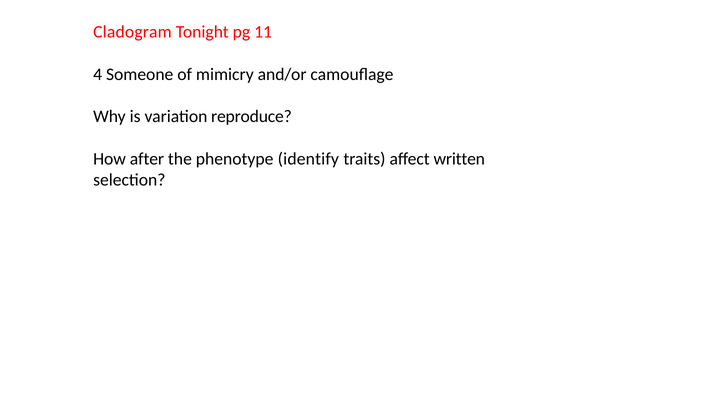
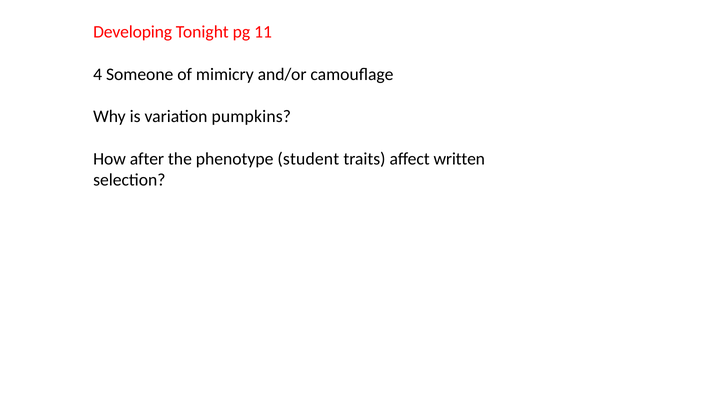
Cladogram: Cladogram -> Developing (133, 32)
reproduce: reproduce -> pumpkins (251, 116)
identify: identify -> student (308, 159)
